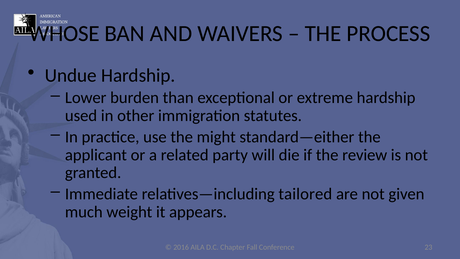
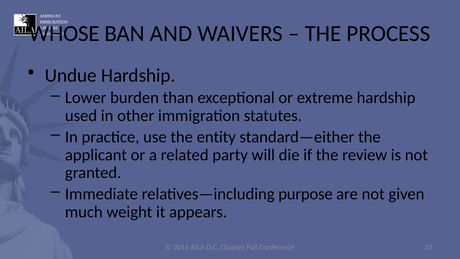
might: might -> entity (216, 137)
tailored: tailored -> purpose (305, 194)
